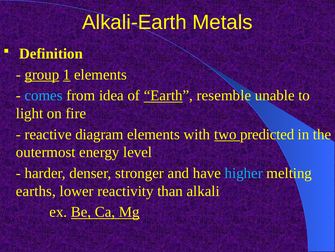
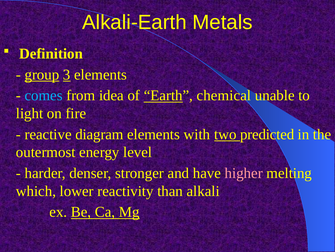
1: 1 -> 3 (67, 74)
resemble: resemble -> chemical (224, 95)
higher colour: light blue -> pink (244, 173)
earths: earths -> which (36, 191)
